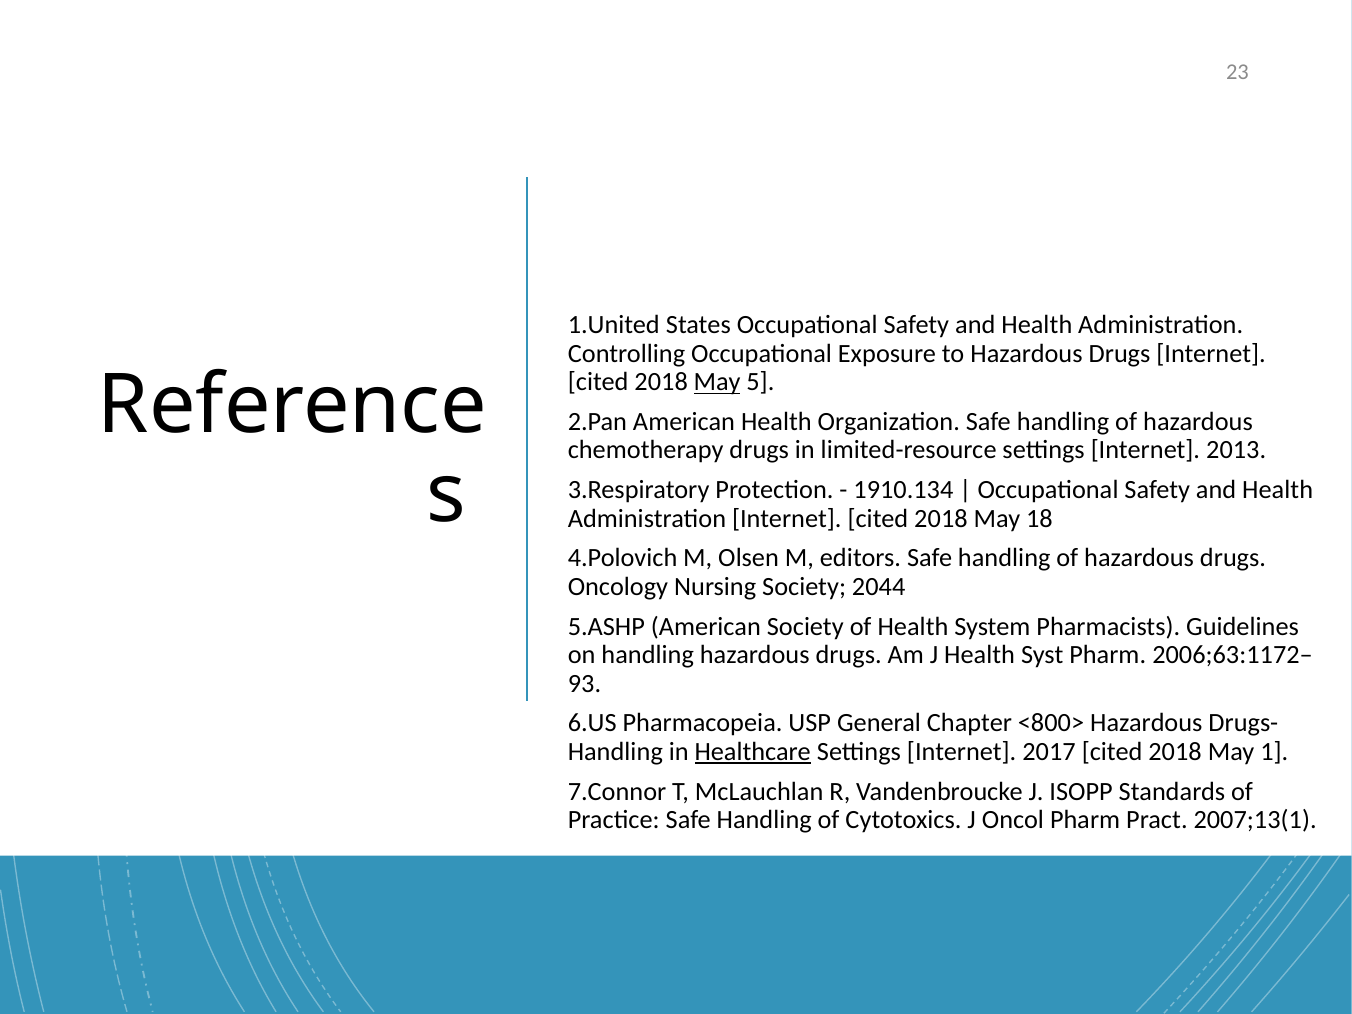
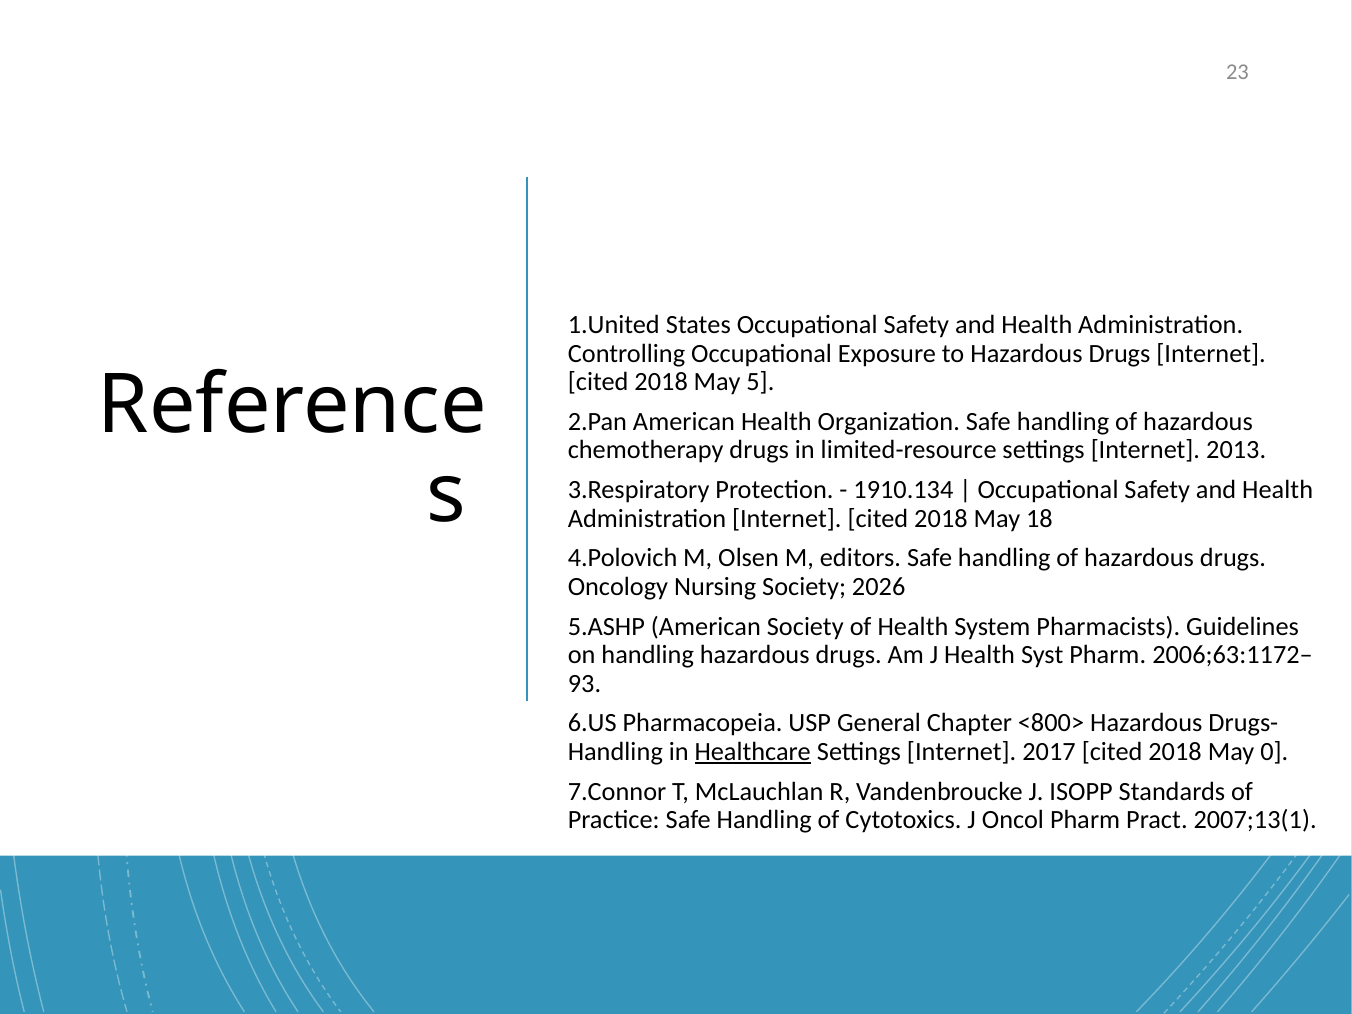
May underline: present -> none (717, 382)
2044: 2044 -> 2026 (879, 587)
1: 1 -> 0 (1274, 752)
